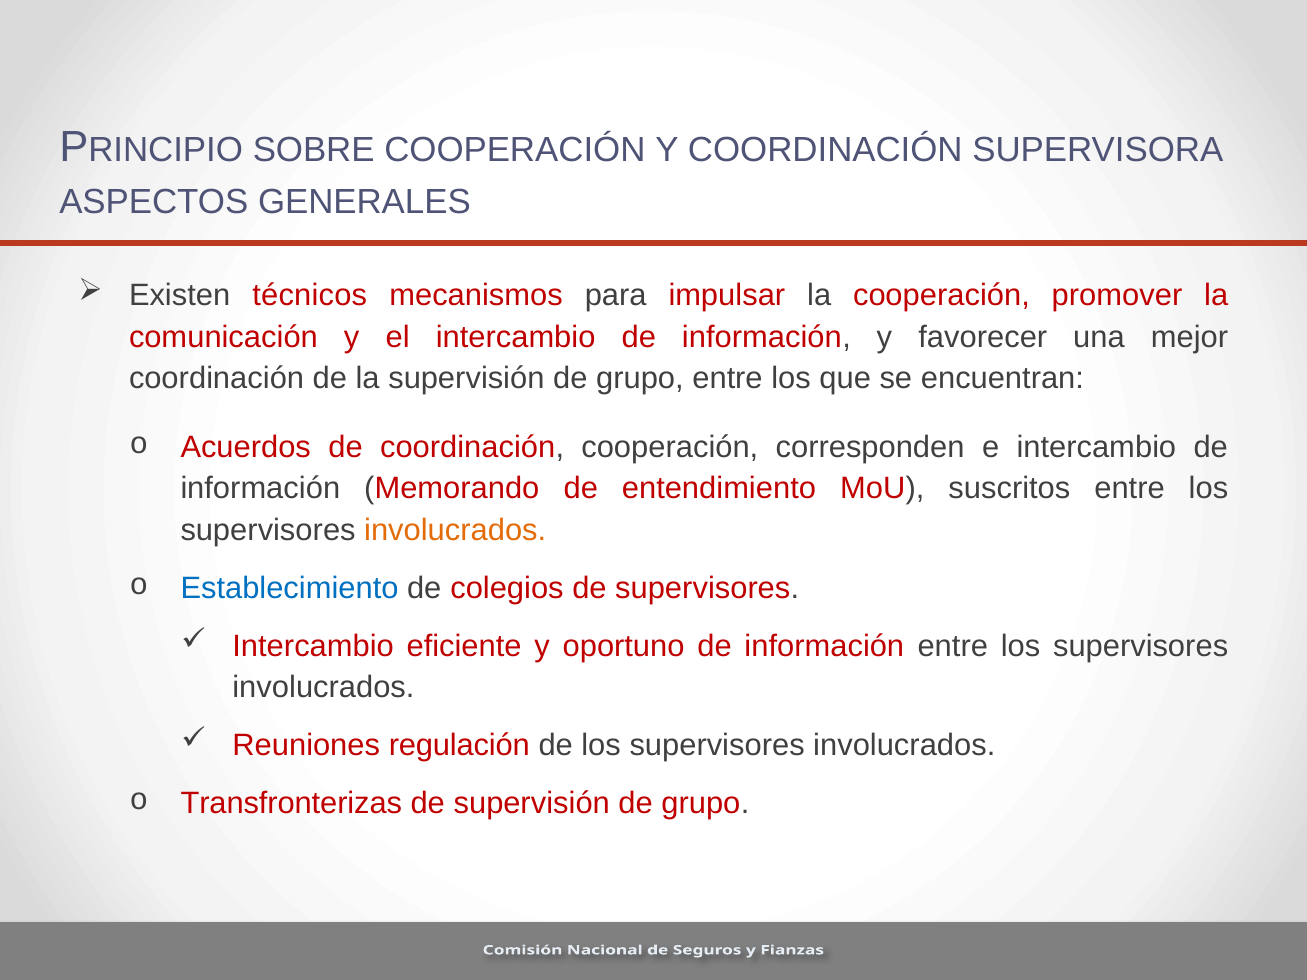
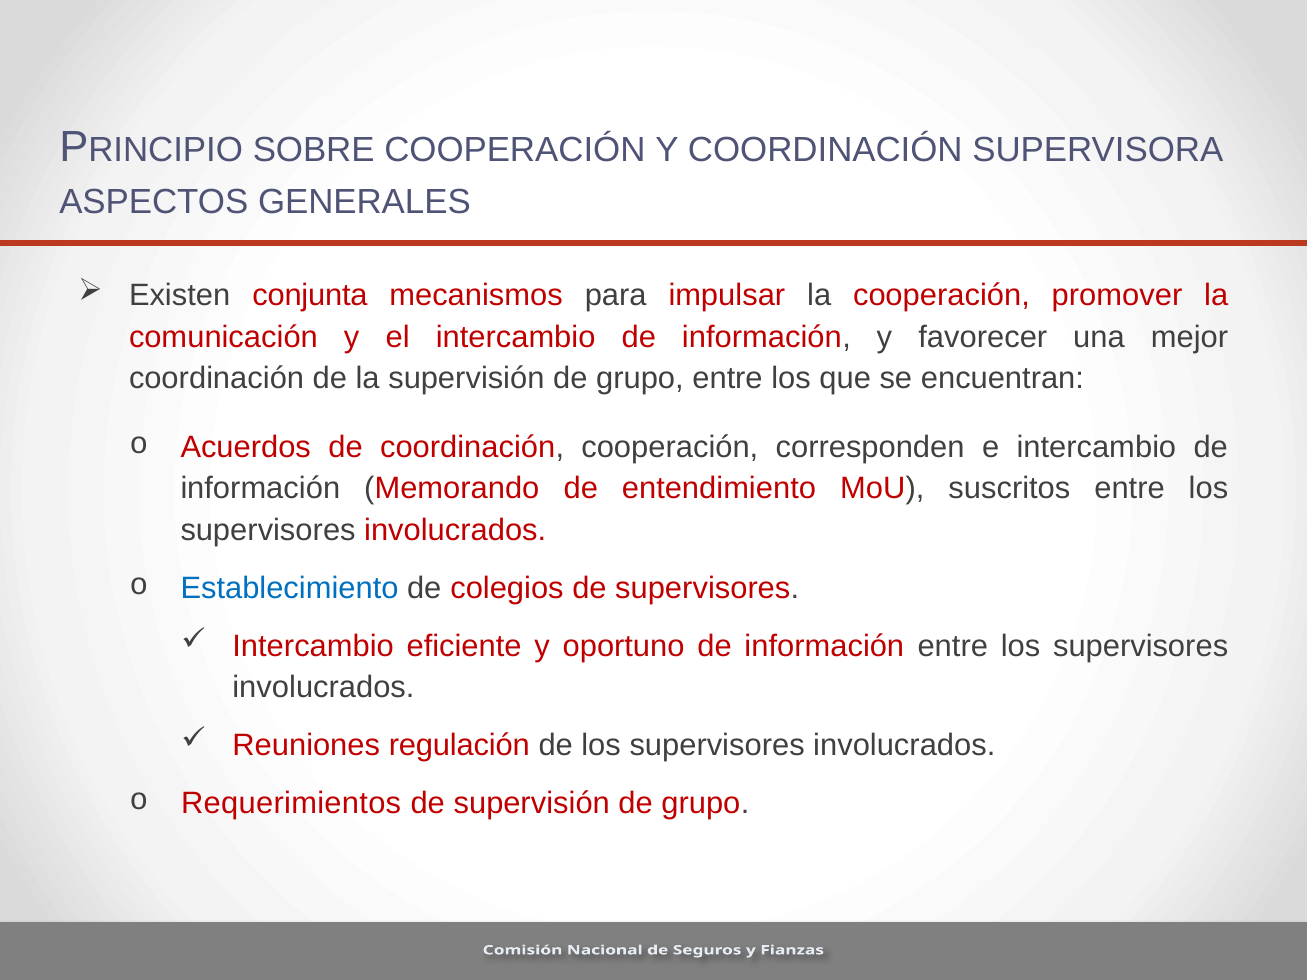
técnicos: técnicos -> conjunta (310, 295)
involucrados colour: orange -> red (455, 530)
Transfronterizas: Transfronterizas -> Requerimientos (291, 803)
